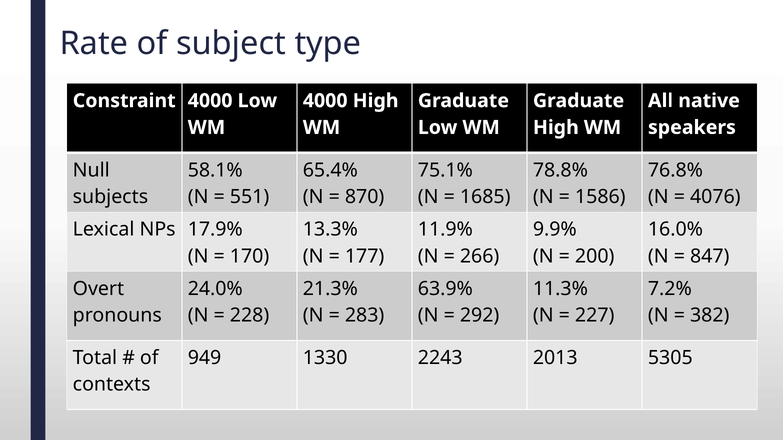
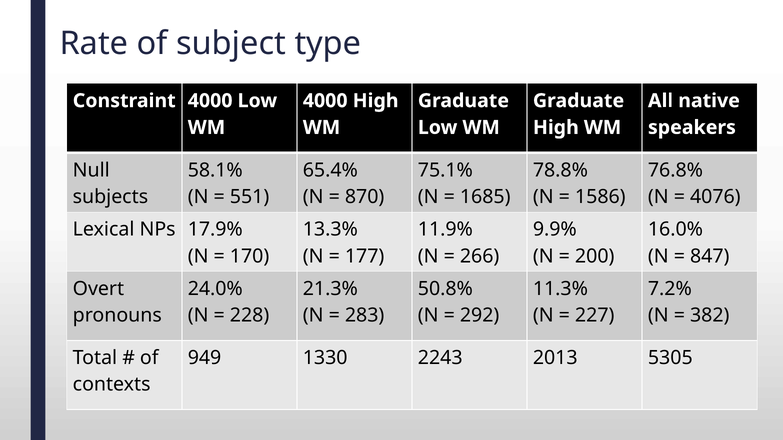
63.9%: 63.9% -> 50.8% (445, 289)
